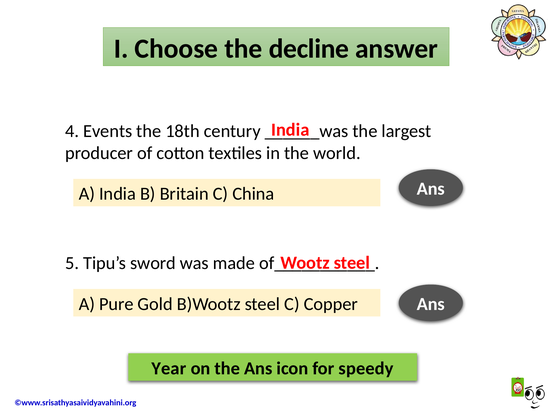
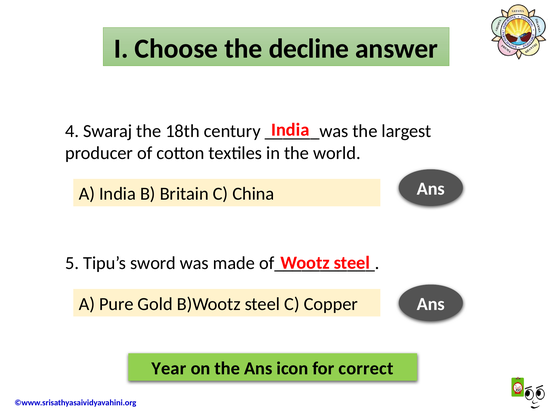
Events: Events -> Swaraj (108, 131)
speedy: speedy -> correct (366, 368)
